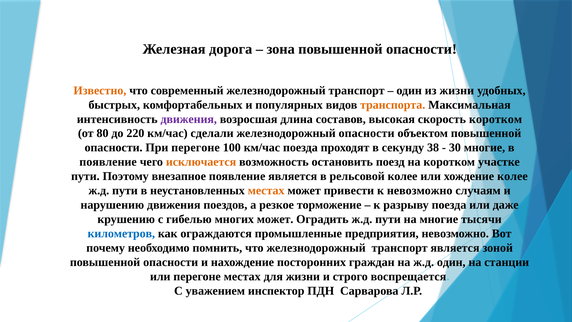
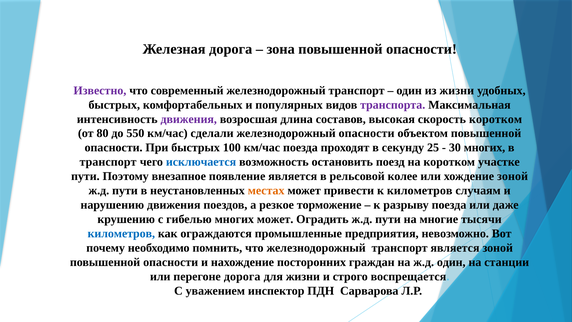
Известно colour: orange -> purple (100, 90)
транспорта colour: orange -> purple (393, 105)
220: 220 -> 550 (135, 133)
При перегоне: перегоне -> быстрых (196, 148)
38: 38 -> 25 (433, 148)
30 многие: многие -> многих (484, 148)
появление: появление -> транспорт (108, 162)
исключается colour: orange -> blue (201, 162)
хождение колее: колее -> зоной (513, 176)
к невозможно: невозможно -> километров (420, 190)
перегоне местах: местах -> дорога (242, 276)
